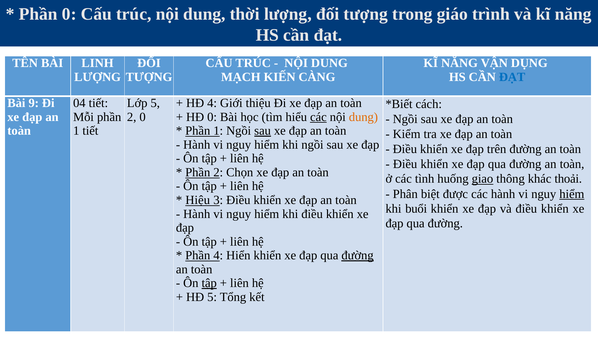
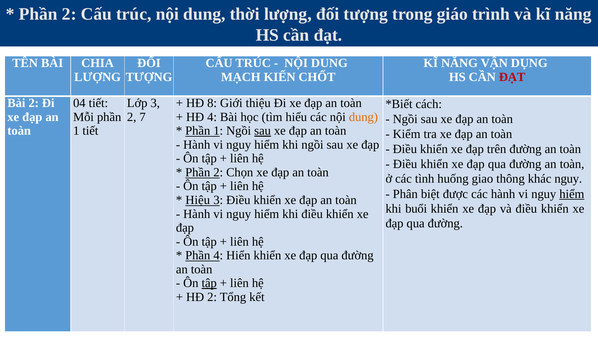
0: 0 -> 2 (69, 14)
LINH: LINH -> CHIA (98, 63)
CÀNG: CÀNG -> CHỐT (317, 77)
ĐẠT colour: blue -> red (512, 77)
Bài 9: 9 -> 2 (34, 103)
Lớp 5: 5 -> 3 (155, 103)
HĐ 4: 4 -> 8 (212, 103)
2 0: 0 -> 7 (143, 117)
HĐ 0: 0 -> 4 (212, 117)
các underline: present -> none (318, 117)
giao underline: present -> none (482, 179)
khác thoải: thoải -> nguy (568, 179)
đường underline: present -> none (358, 255)
HĐ 5: 5 -> 2 (212, 296)
